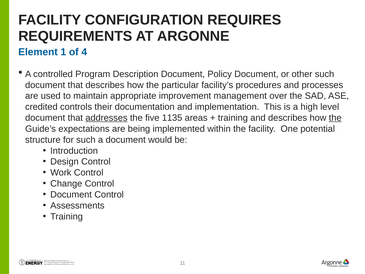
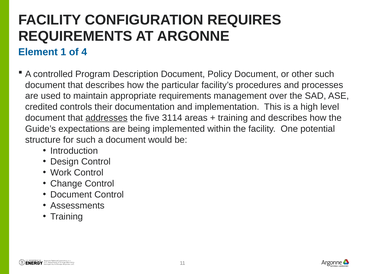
appropriate improvement: improvement -> requirements (185, 96)
1135: 1135 -> 3114 (172, 118)
the underline: present -> none (335, 118)
